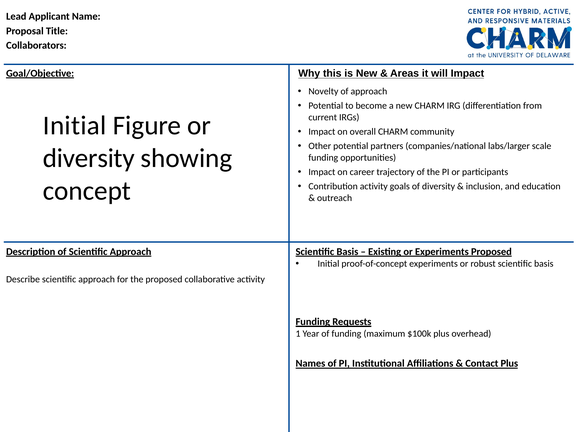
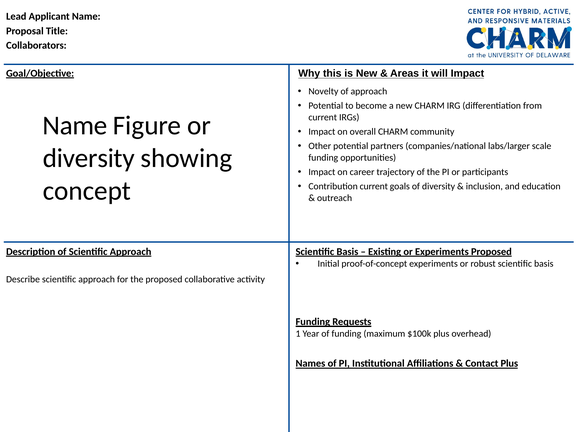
Initial: Initial -> Name (75, 126)
Contribution activity: activity -> current (374, 186)
